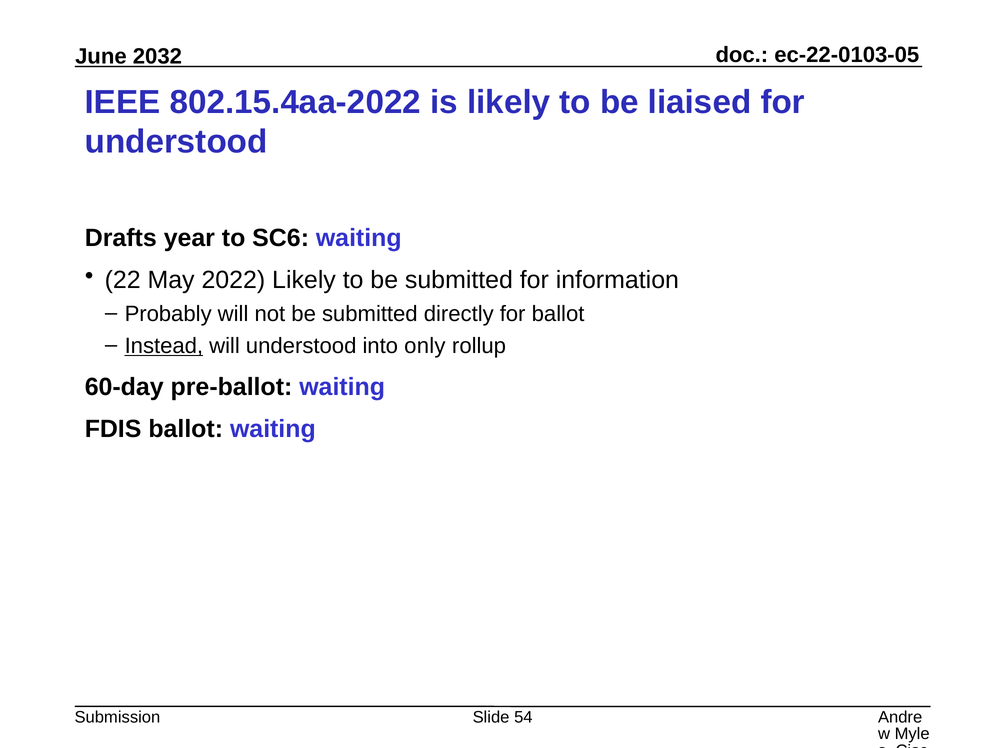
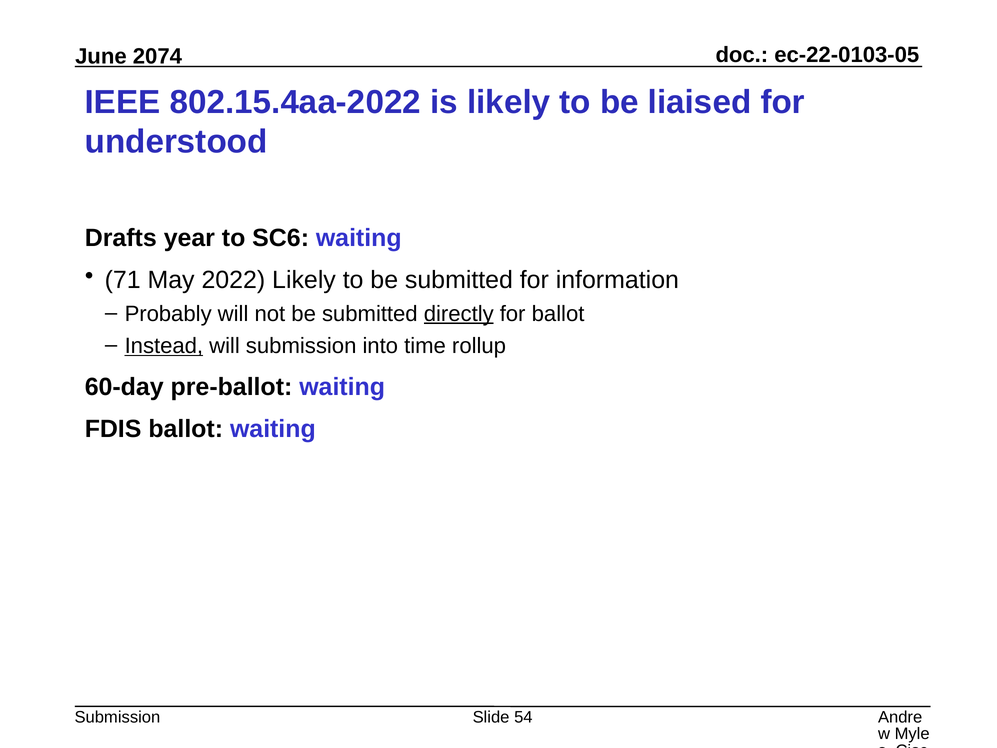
2032: 2032 -> 2074 (157, 57)
22: 22 -> 71 (123, 280)
directly underline: none -> present (459, 314)
will understood: understood -> submission (301, 346)
only: only -> time (425, 346)
